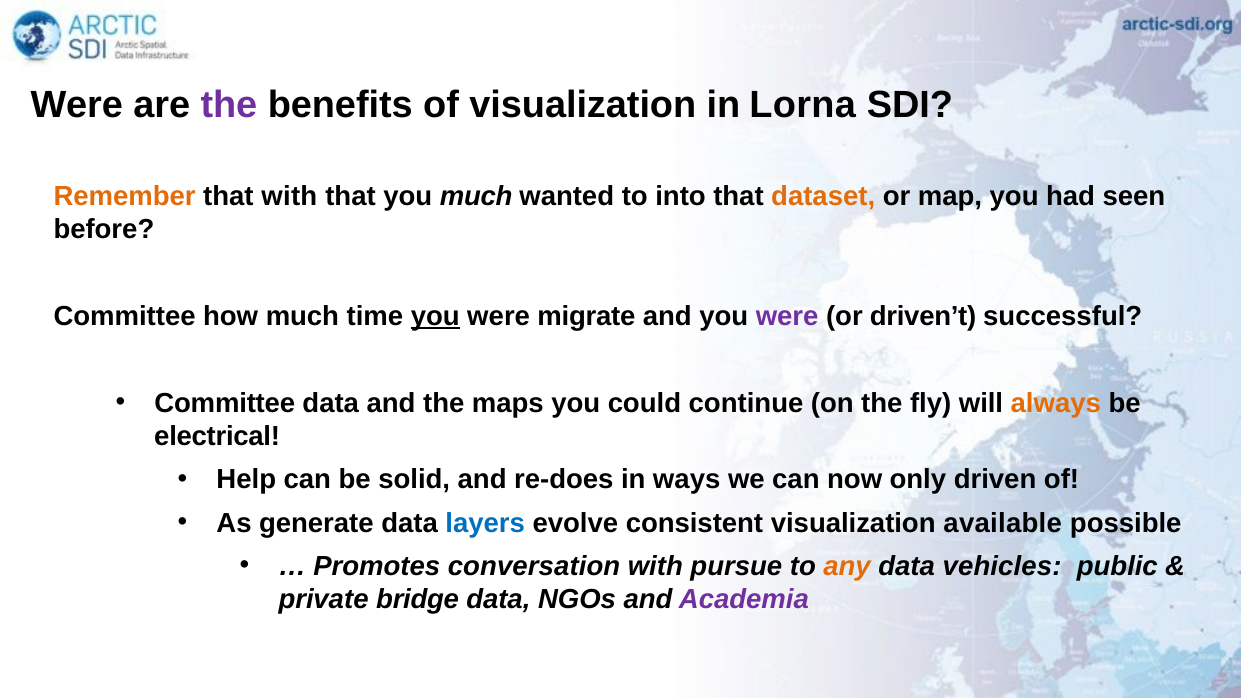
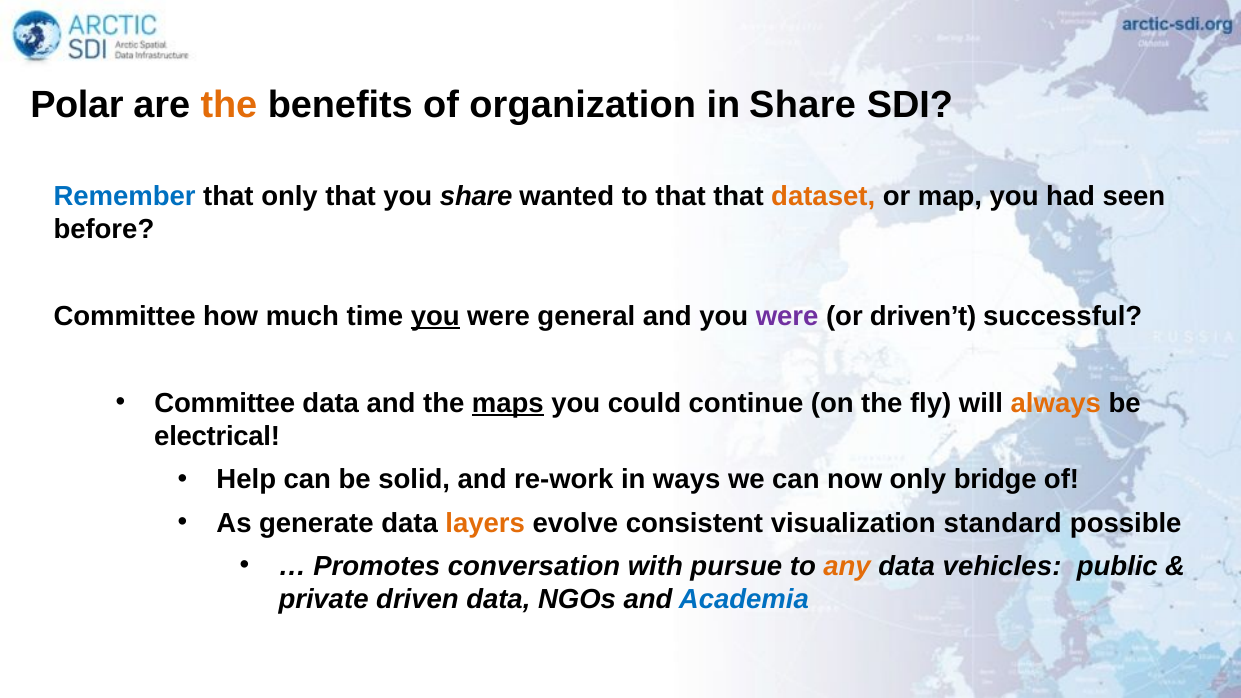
Were: Were -> Polar (77, 105)
the colour: purple -> orange (229, 105)
of visualization: visualization -> organization (583, 105)
in Lorna: Lorna -> Share (803, 105)
Remember colour: orange -> blue (125, 196)
that with: with -> only (289, 196)
you much: much -> share (476, 196)
to into: into -> that (681, 196)
migrate: migrate -> general (586, 316)
maps underline: none -> present (508, 403)
re-does: re-does -> re-work (564, 480)
driven: driven -> bridge (995, 480)
layers colour: blue -> orange (485, 523)
available: available -> standard (1003, 523)
bridge: bridge -> driven (417, 600)
Academia colour: purple -> blue (744, 600)
